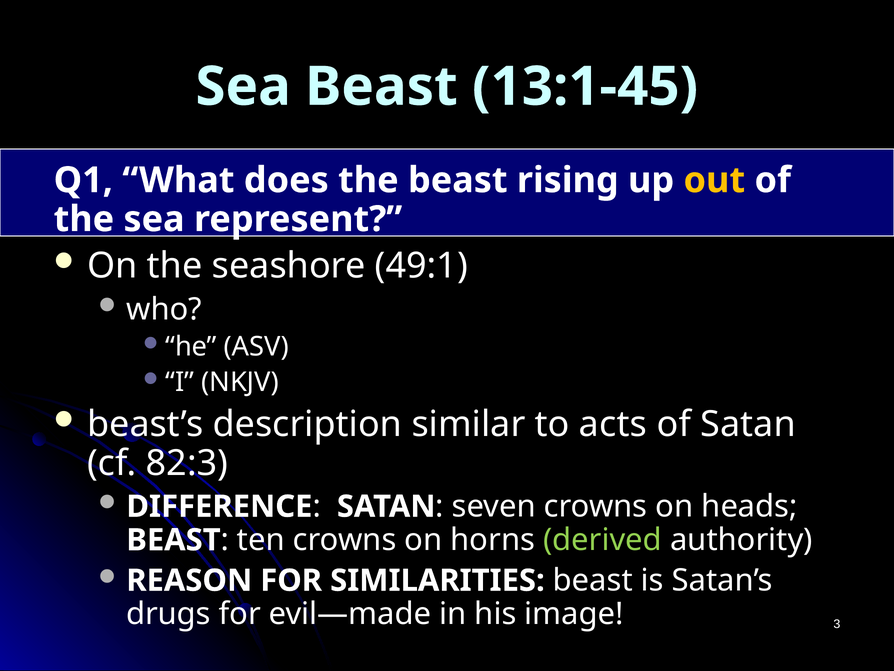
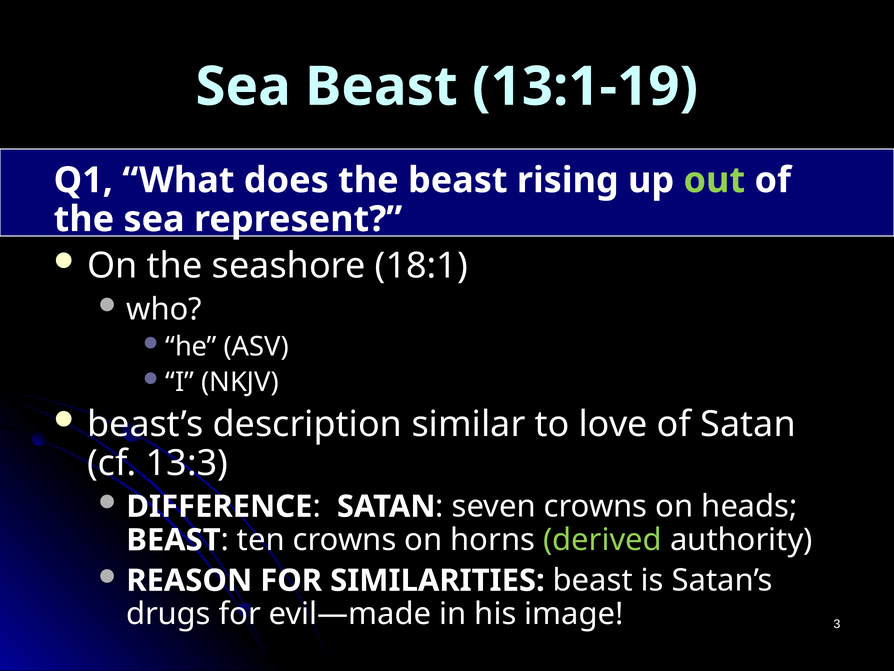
13:1-45: 13:1-45 -> 13:1-19 (585, 87)
out colour: yellow -> light green (714, 180)
49:1: 49:1 -> 18:1 (421, 266)
acts: acts -> love (613, 424)
82:3: 82:3 -> 13:3 (187, 463)
